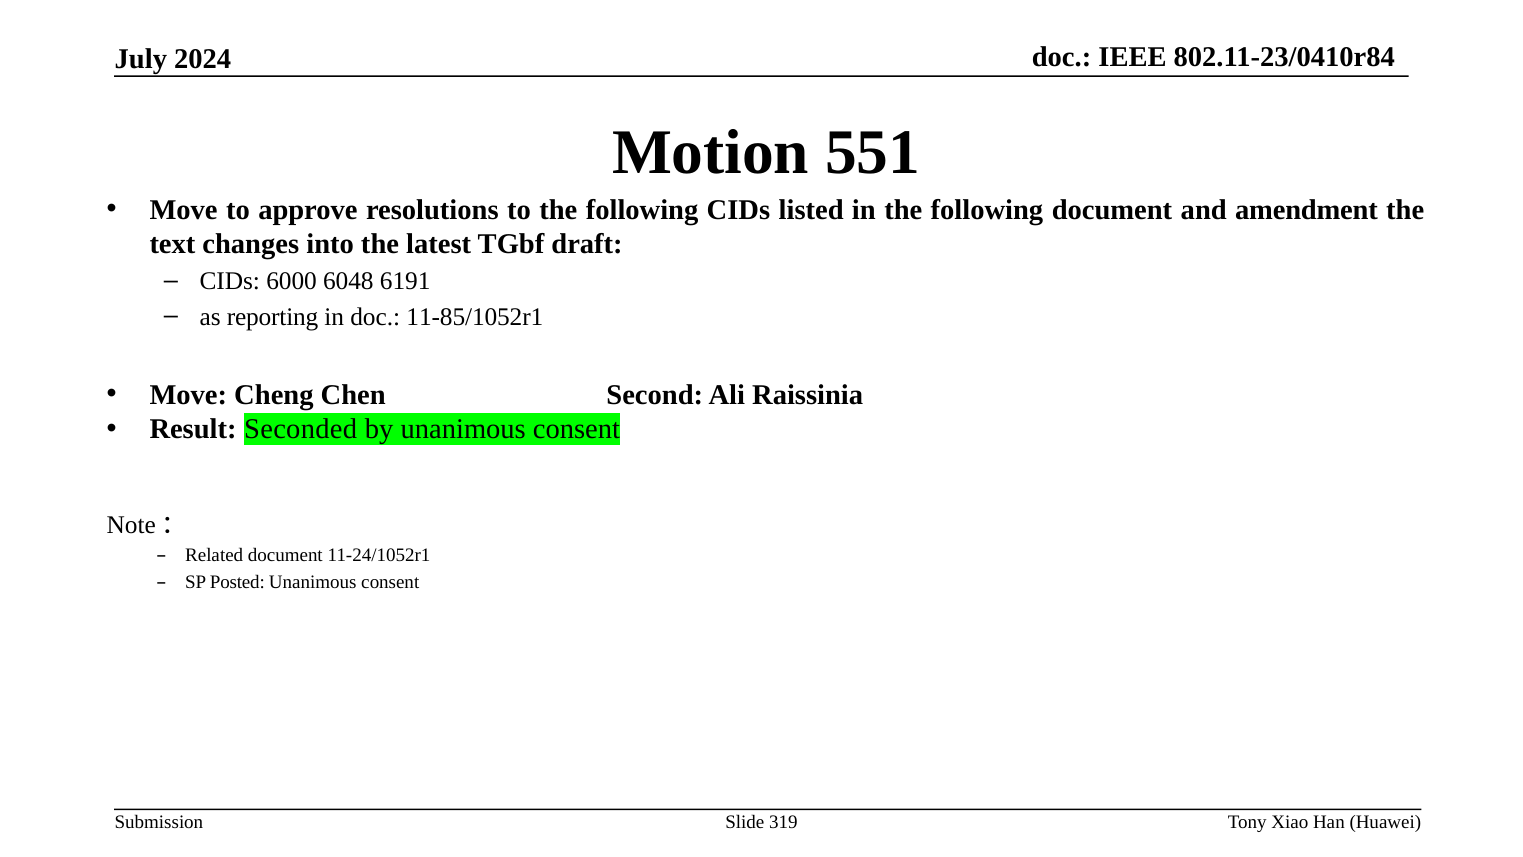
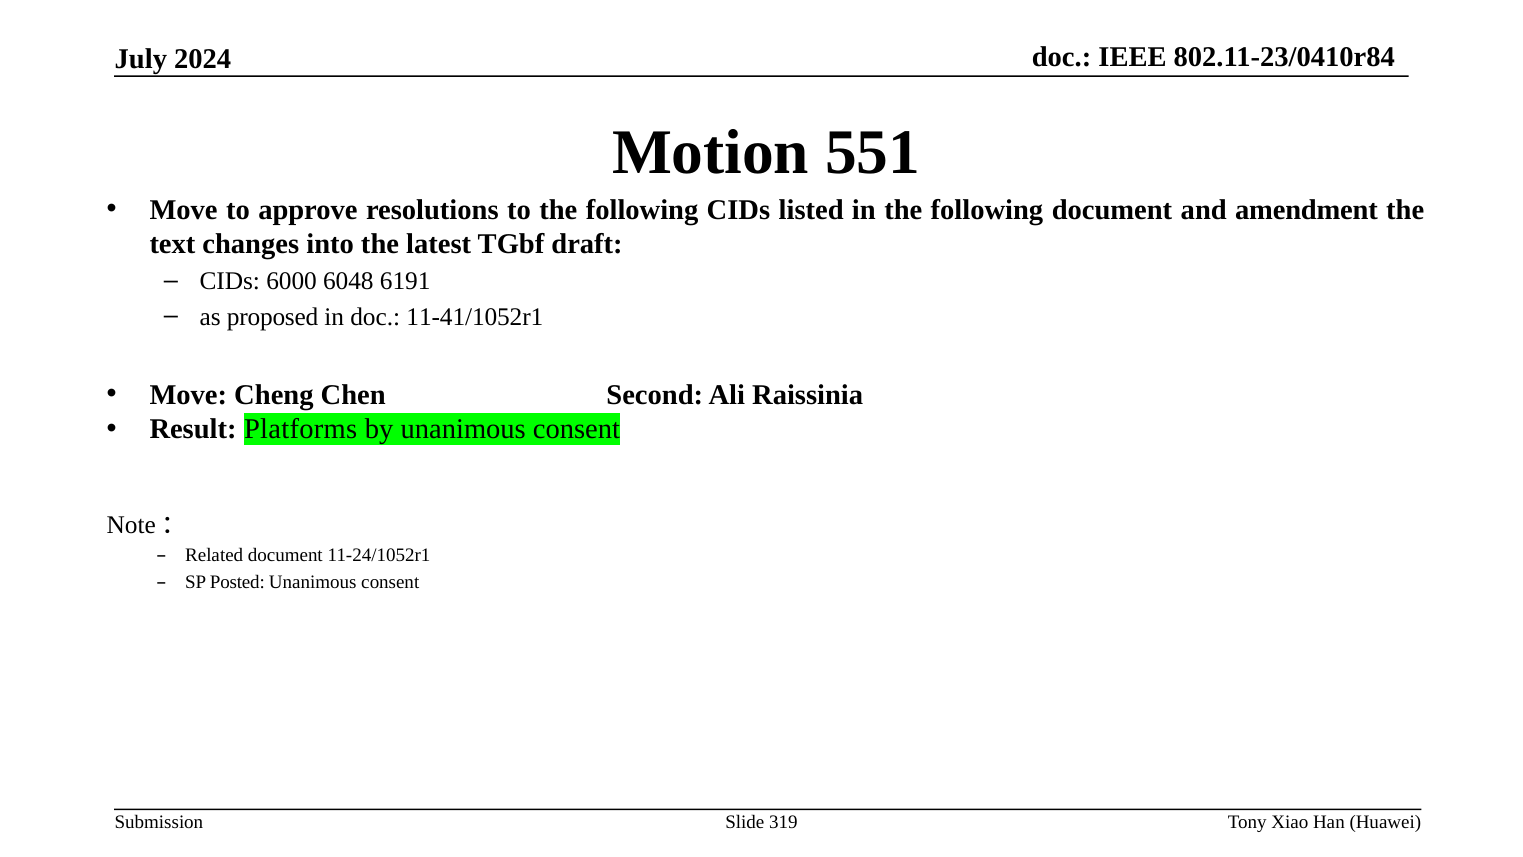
reporting: reporting -> proposed (273, 317)
11-85/1052r1: 11-85/1052r1 -> 11-41/1052r1 (475, 317)
Seconded: Seconded -> Platforms (301, 429)
